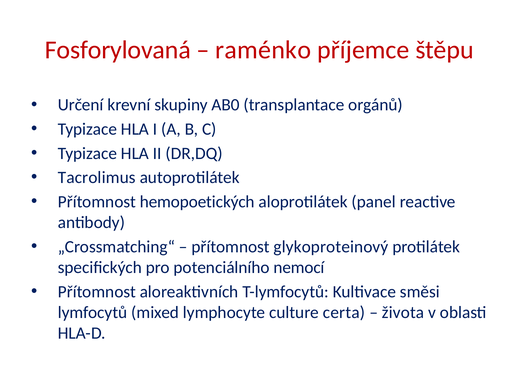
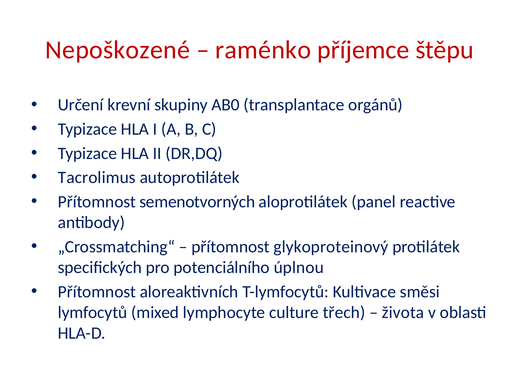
Fosforylovaná: Fosforylovaná -> Nepoškozené (118, 50)
hemopoetických: hemopoetických -> semenotvorných (197, 202)
nemocí: nemocí -> úplnou (299, 268)
certa: certa -> třech (344, 313)
